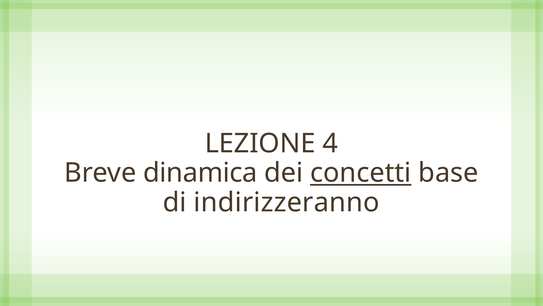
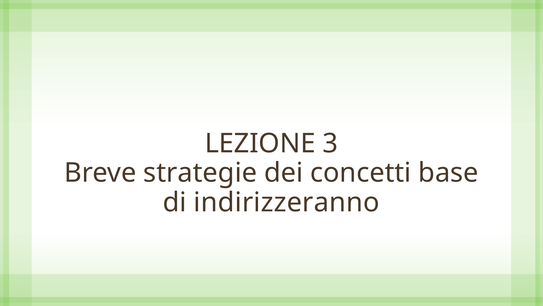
4: 4 -> 3 (330, 143)
dinamica: dinamica -> strategie (200, 173)
concetti underline: present -> none (361, 173)
